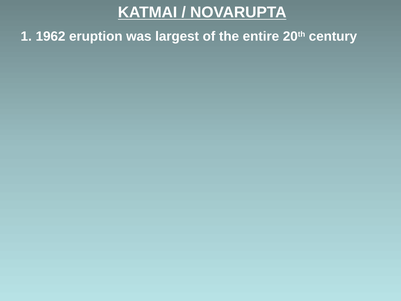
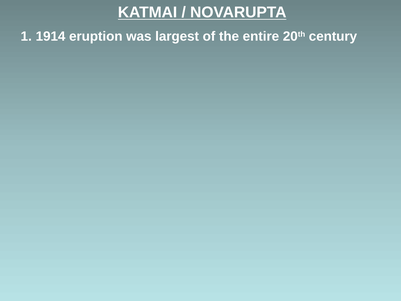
1962: 1962 -> 1914 (51, 36)
